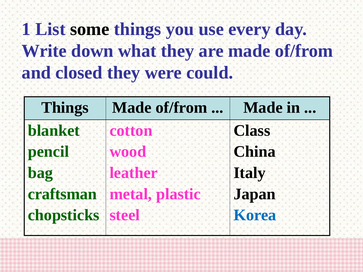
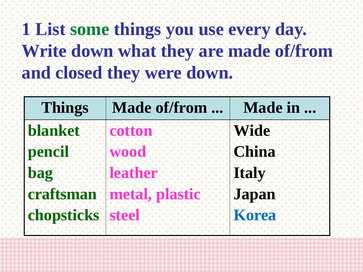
some colour: black -> green (90, 29)
were could: could -> down (210, 73)
Class: Class -> Wide (252, 131)
